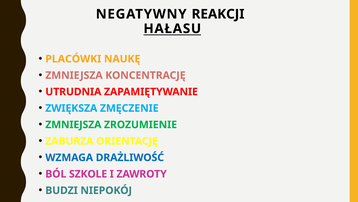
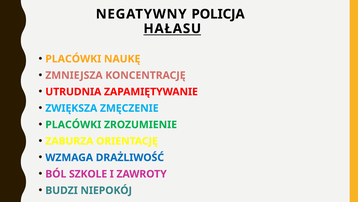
REAKCJI: REAKCJI -> POLICJA (218, 14)
ZMNIEJSZA: ZMNIEJSZA -> PLACÓWKI (73, 124)
